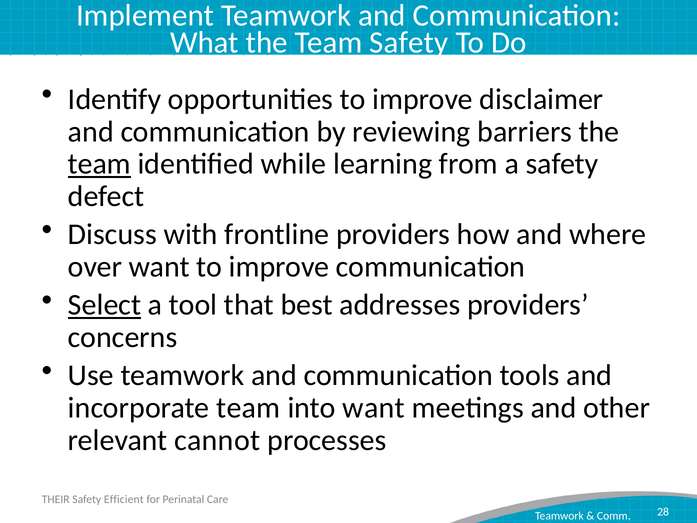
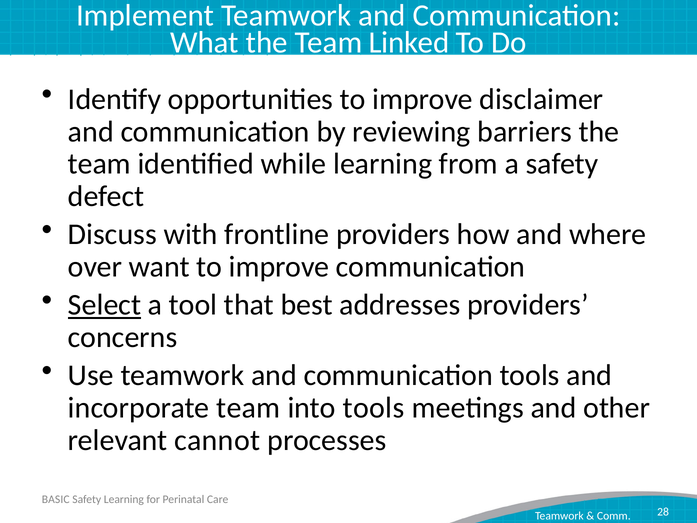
Team Safety: Safety -> Linked (409, 43)
team underline: present -> none (99, 164)
into want: want -> tools (374, 408)
THEIR: THEIR -> BASIC (56, 499)
Safety Efficient: Efficient -> Learning (124, 499)
